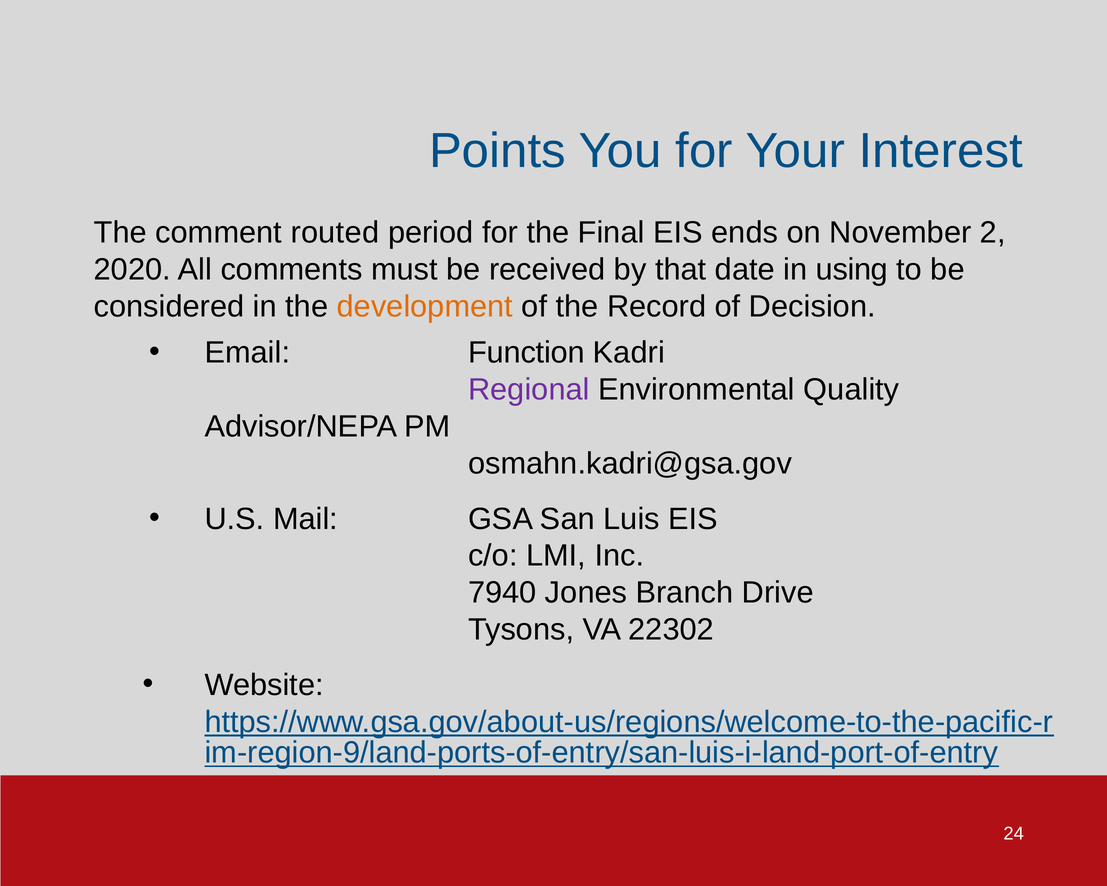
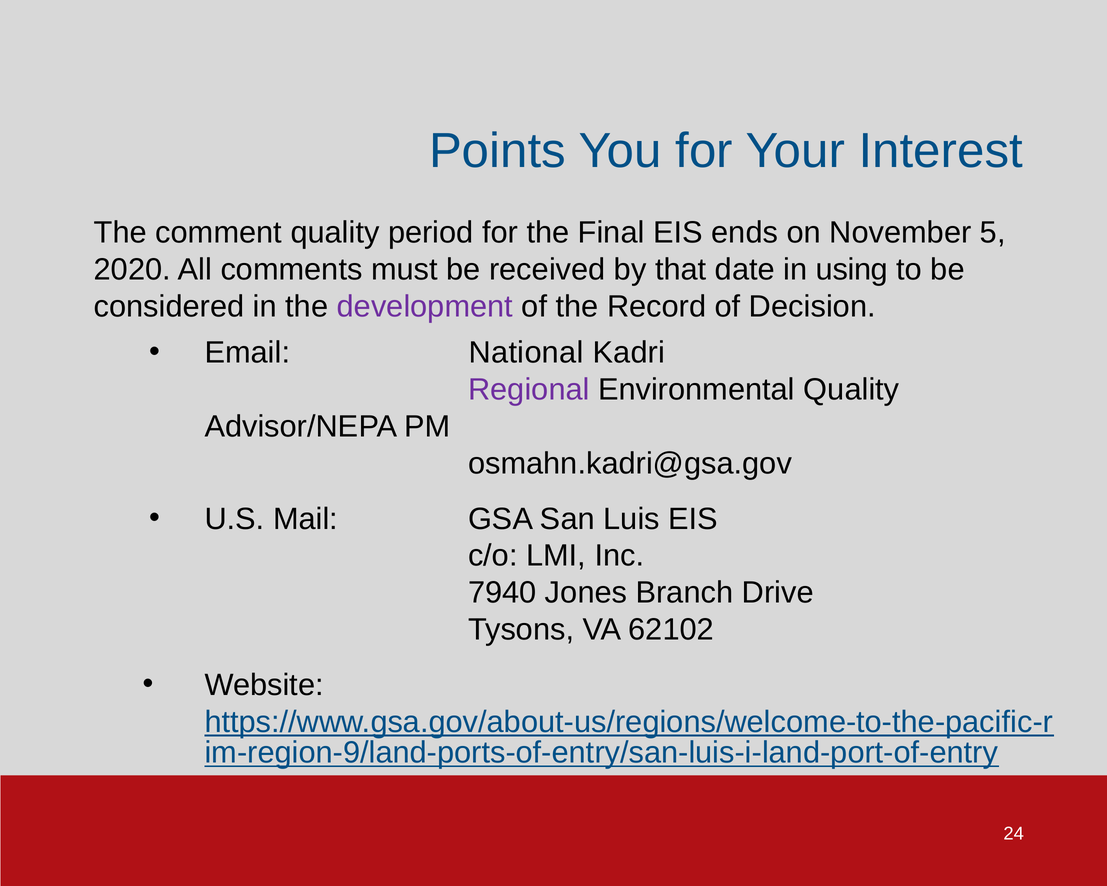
comment routed: routed -> quality (335, 233)
2: 2 -> 5 (993, 233)
development colour: orange -> purple (425, 306)
Function: Function -> National (526, 353)
22302: 22302 -> 62102 (671, 629)
